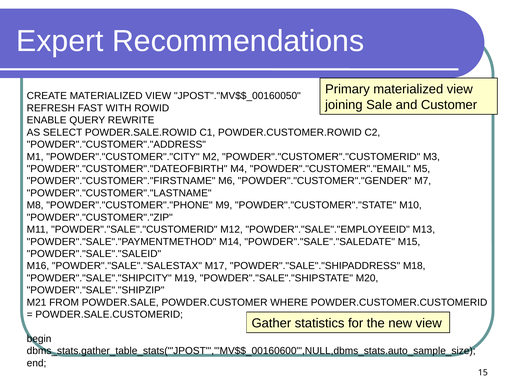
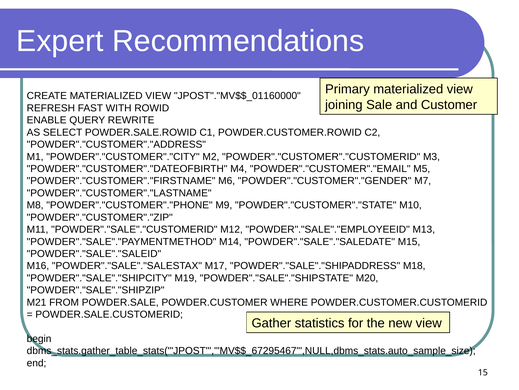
JPOST"."MV$$_00160050: JPOST"."MV$$_00160050 -> JPOST"."MV$$_01160000 (237, 96)
dbms_stats.gather_table_stats('"JPOST"','"MV$$_00160600"',NULL,dbms_stats.auto_sample_size: dbms_stats.gather_table_stats('"JPOST"','"MV$$_00160600"',NULL,dbms_stats.auto_sample_size -> dbms_stats.gather_table_stats('"JPOST"','"MV$$_67295467"',NULL,dbms_stats.auto_sample_size (251, 350)
